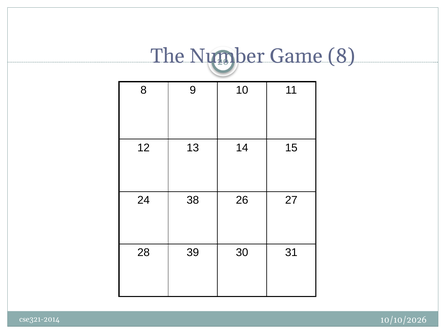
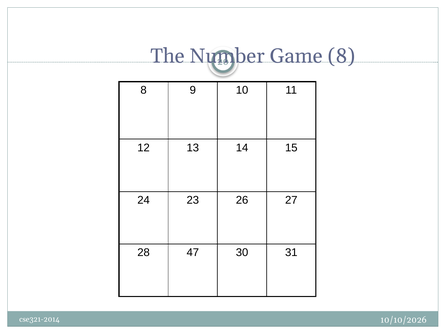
38: 38 -> 23 (193, 201)
39: 39 -> 47 (193, 253)
